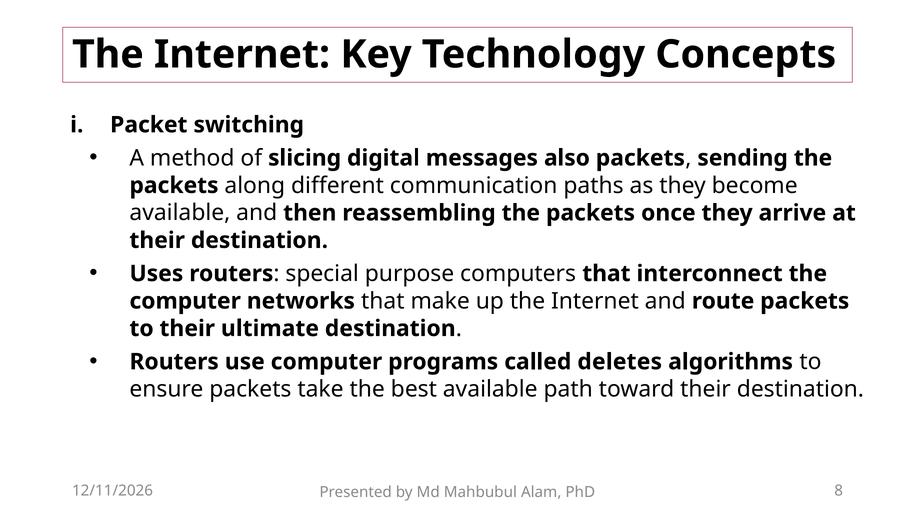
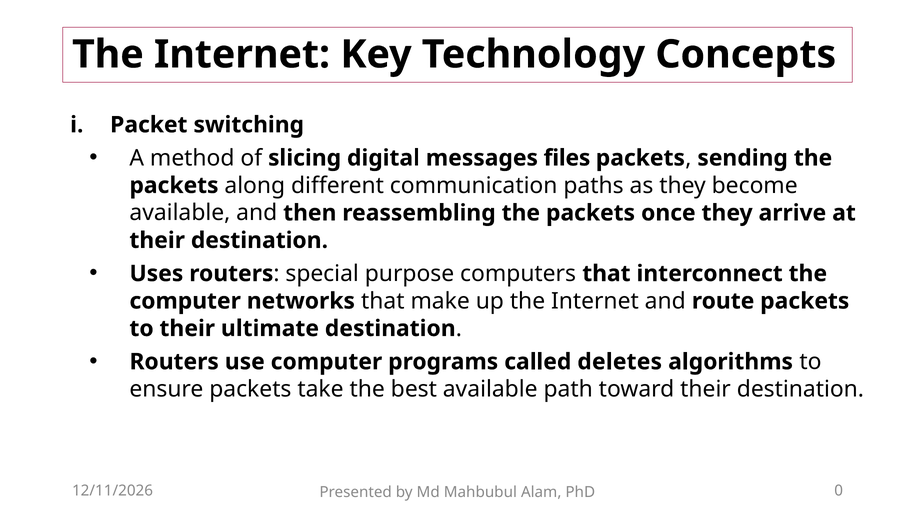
also: also -> files (567, 158)
8: 8 -> 0 (839, 491)
